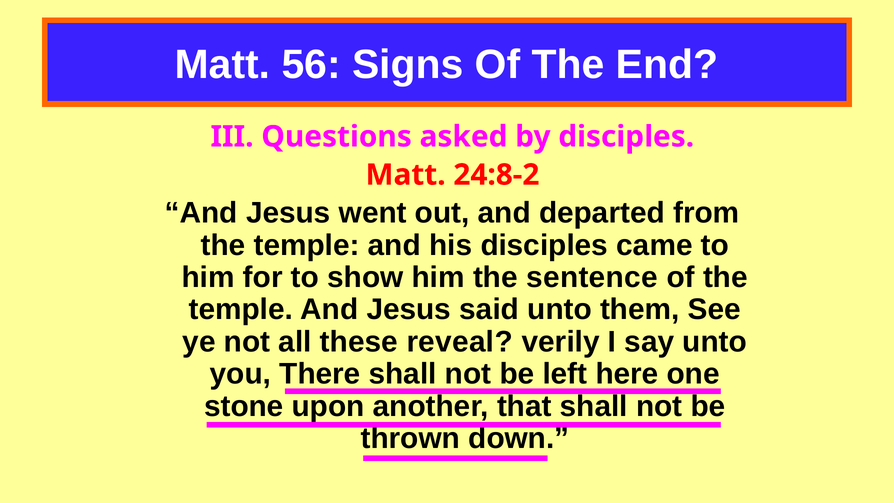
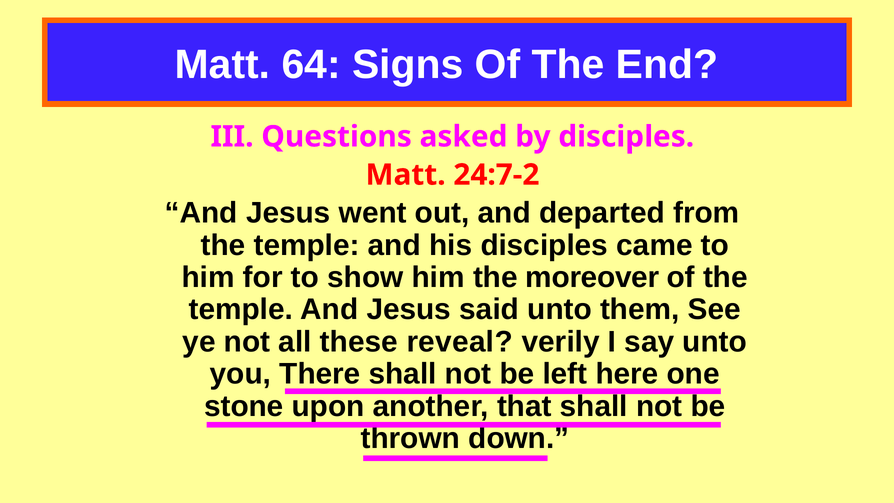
56: 56 -> 64 (311, 65)
24:8-2: 24:8-2 -> 24:7-2 (496, 175)
sentence: sentence -> moreover (592, 277)
